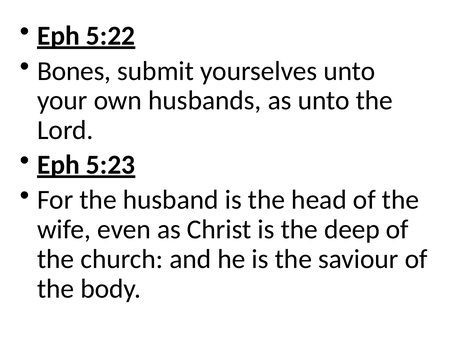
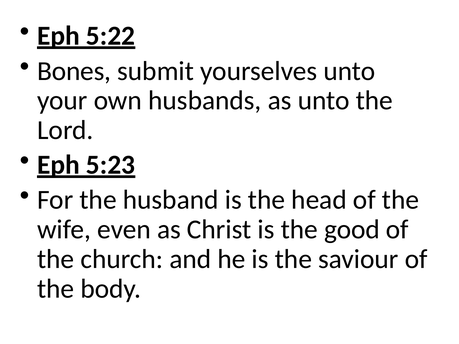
deep: deep -> good (352, 230)
